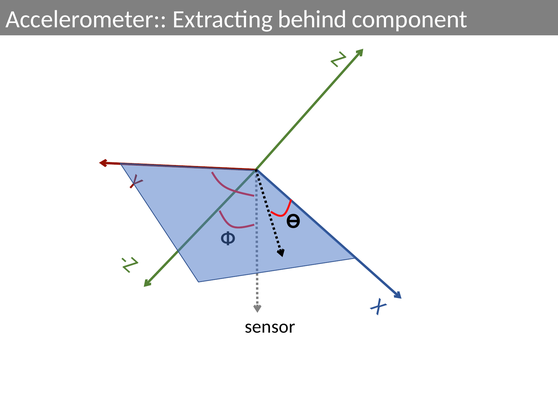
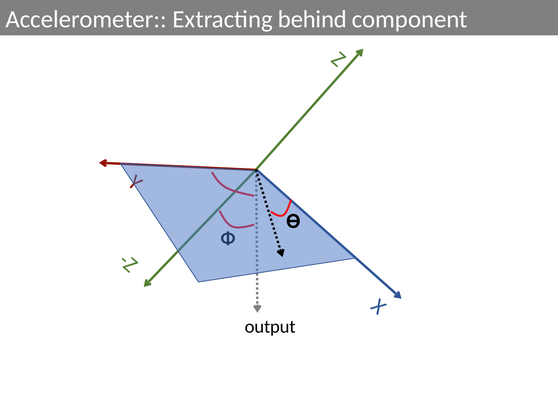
sensor: sensor -> output (270, 326)
